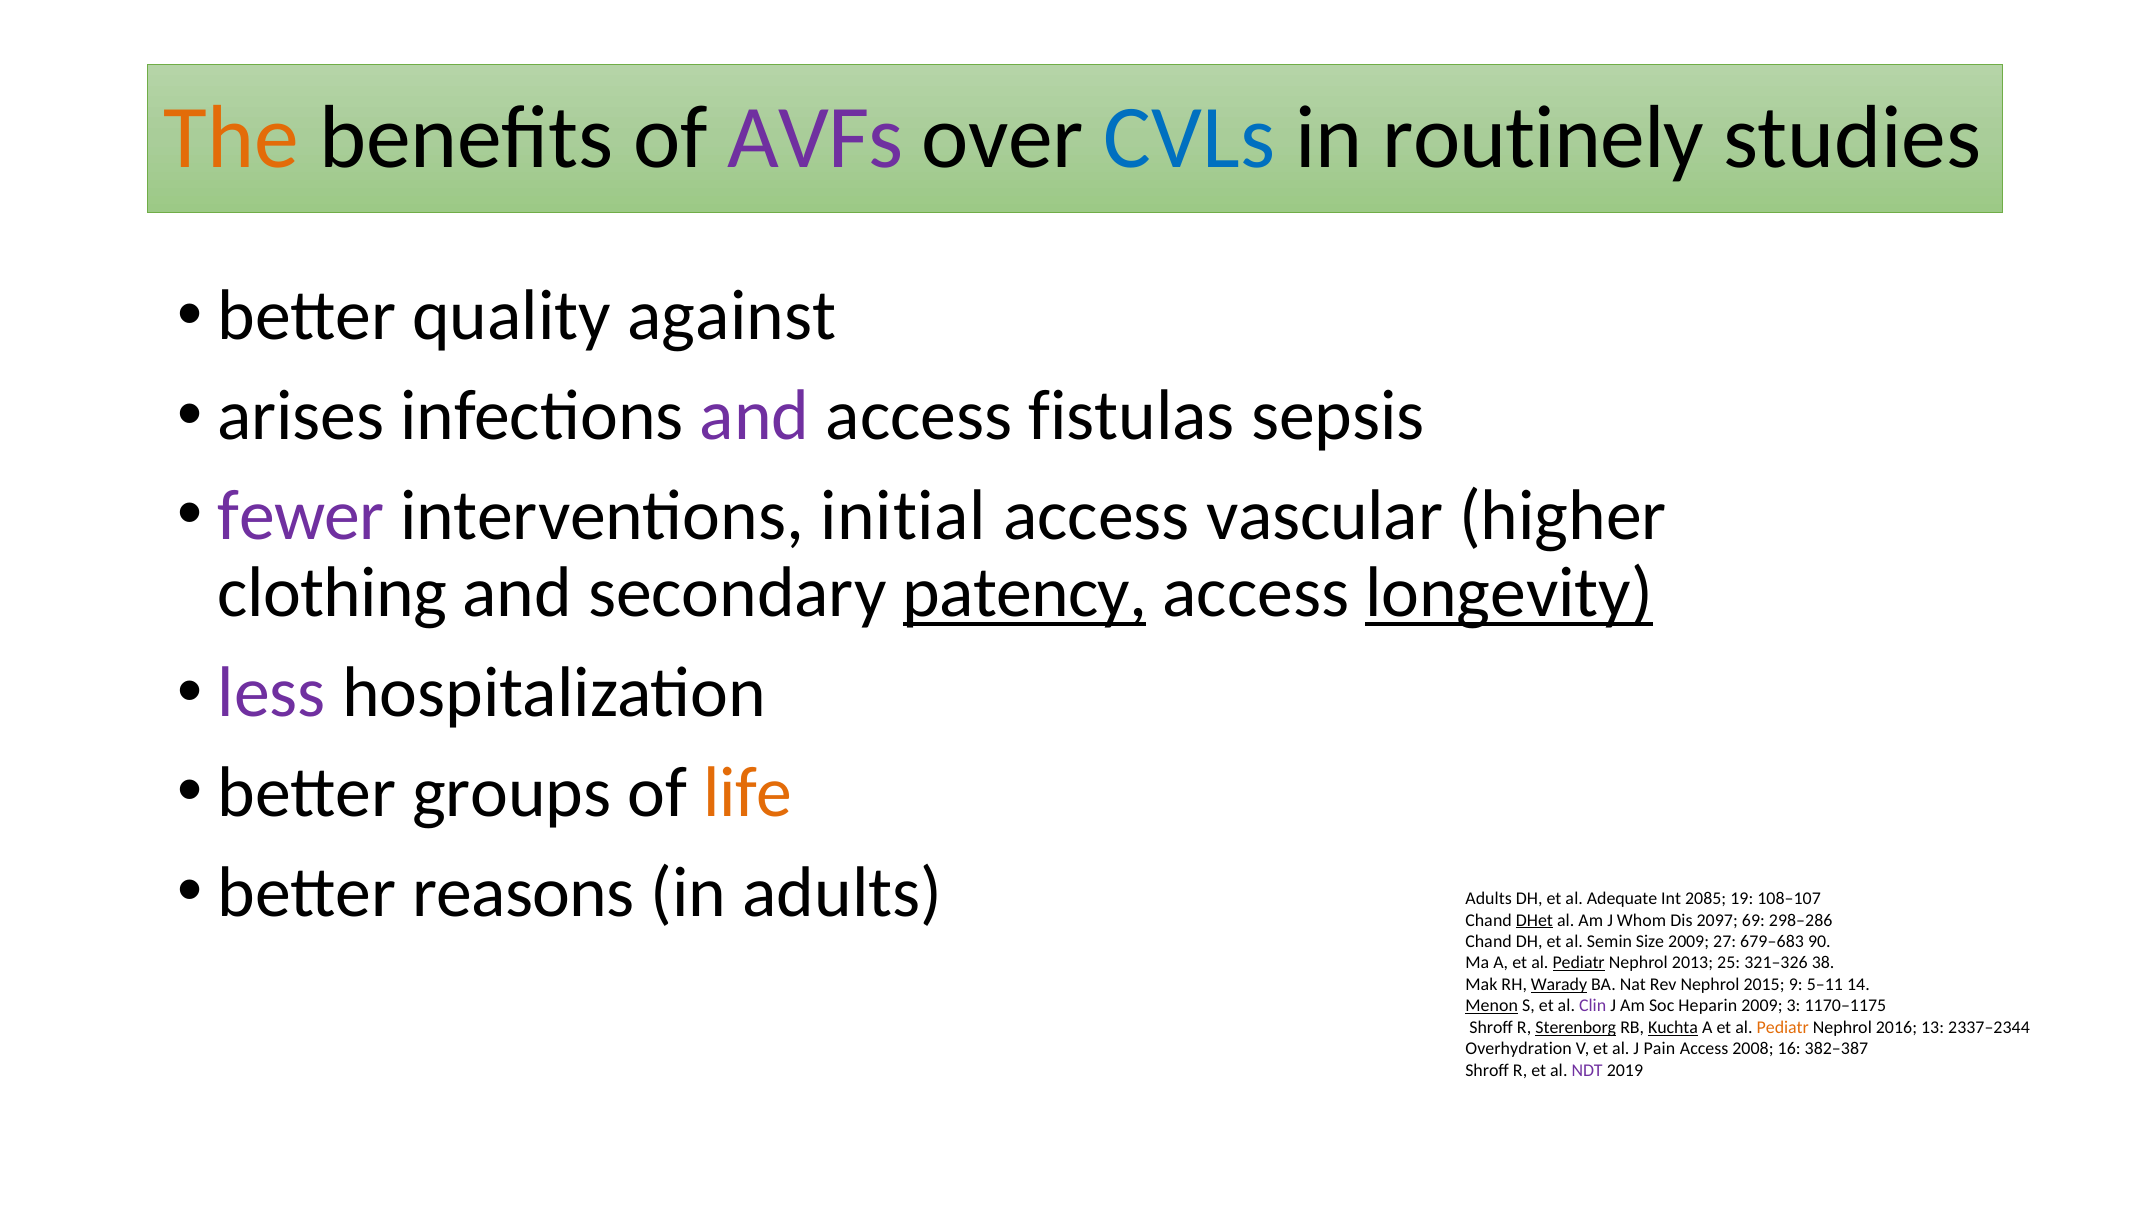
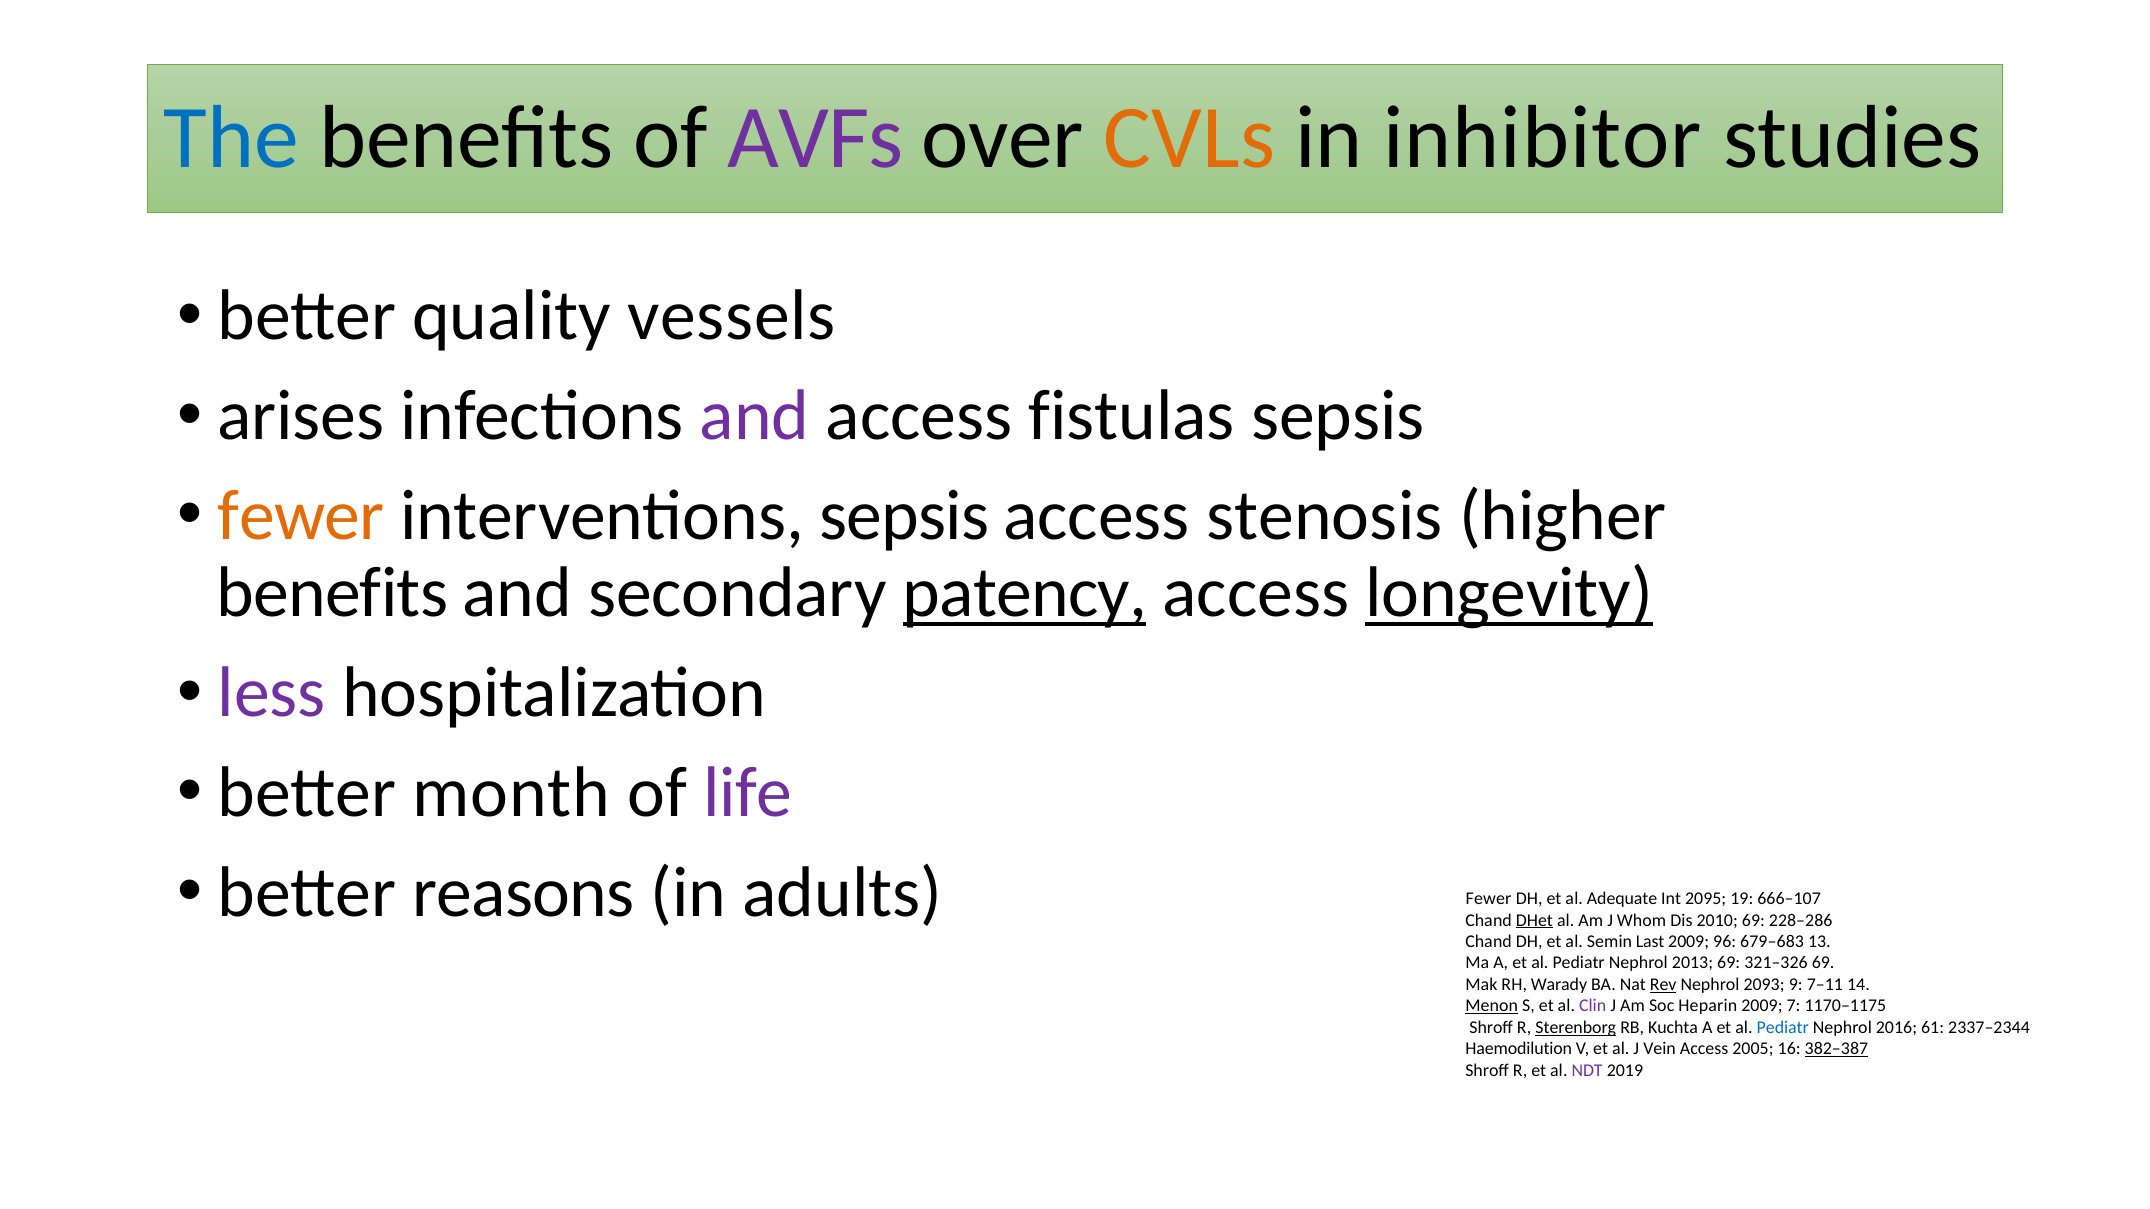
The colour: orange -> blue (231, 138)
CVLs colour: blue -> orange (1190, 138)
routinely: routinely -> inhibitor (1543, 138)
against: against -> vessels (732, 316)
fewer colour: purple -> orange (301, 516)
interventions initial: initial -> sepsis (904, 516)
vascular: vascular -> stenosis (1324, 516)
clothing: clothing -> benefits (332, 593)
groups: groups -> month (511, 793)
life colour: orange -> purple (748, 793)
adults Adults: Adults -> Fewer (1489, 899)
2085: 2085 -> 2095 (1706, 899)
108–107: 108–107 -> 666–107 (1789, 899)
2097: 2097 -> 2010 (1717, 920)
298–286: 298–286 -> 228–286 (1801, 920)
Size: Size -> Last (1650, 942)
27: 27 -> 96 (1725, 942)
90: 90 -> 13 (1819, 942)
Pediatr underline: present -> none (1579, 963)
2013 25: 25 -> 69 (1729, 963)
321–326 38: 38 -> 69 (1823, 963)
Warady underline: present -> none (1559, 985)
Rev underline: none -> present (1663, 985)
2015: 2015 -> 2093 (1764, 985)
5–11: 5–11 -> 7–11 (1825, 985)
3: 3 -> 7 (1794, 1006)
Kuchta underline: present -> none (1673, 1028)
Pediatr colour: orange -> blue (1783, 1028)
13: 13 -> 61 (1933, 1028)
Overhydration: Overhydration -> Haemodilution (1519, 1049)
Pain: Pain -> Vein (1660, 1049)
2008: 2008 -> 2005 (1753, 1049)
382–387 underline: none -> present (1836, 1049)
